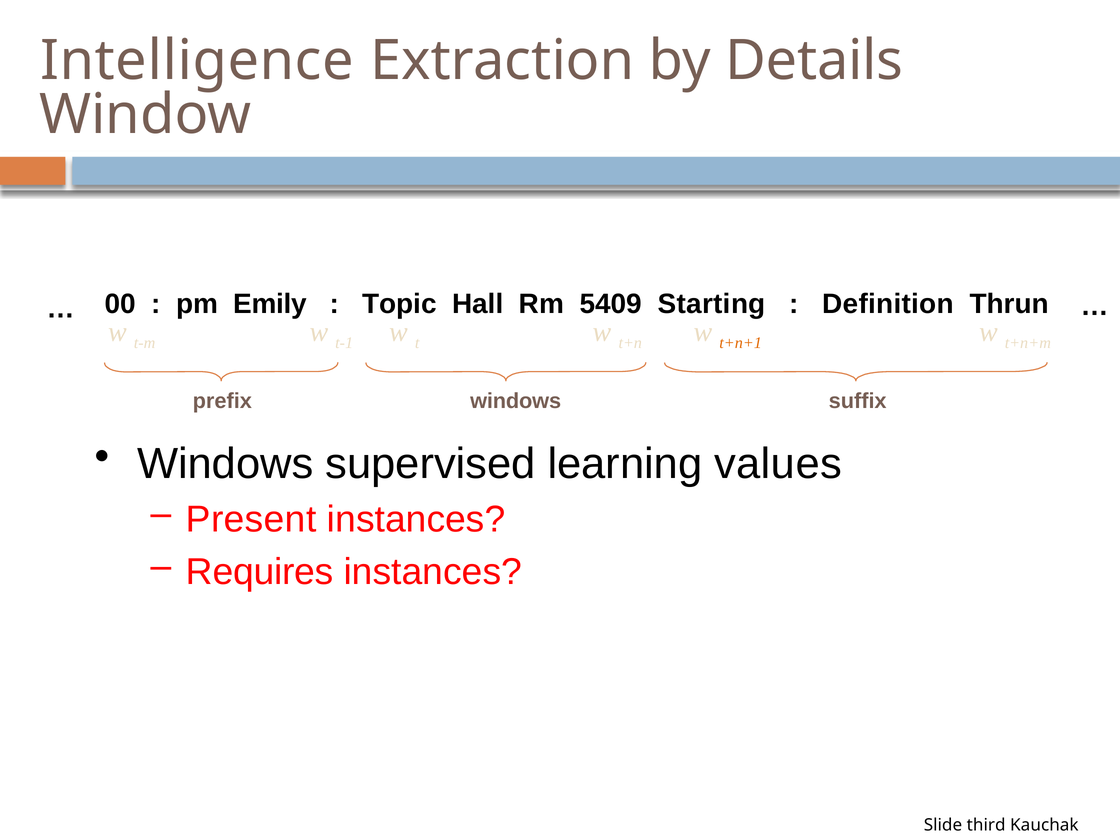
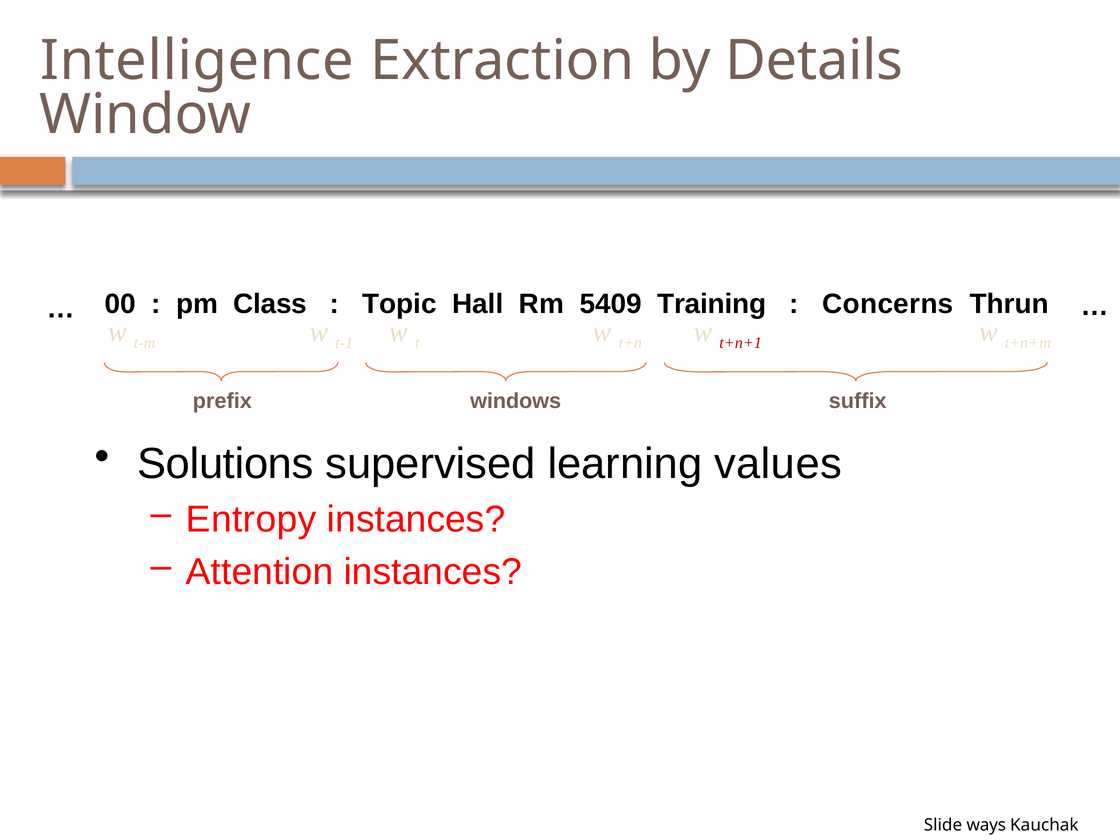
Emily: Emily -> Class (270, 304)
Starting: Starting -> Training (712, 304)
Definition: Definition -> Concerns (888, 304)
t+n+1 colour: orange -> red (741, 343)
Windows: Windows -> Solutions (225, 464)
Present: Present -> Entropy (251, 520)
Requires: Requires -> Attention (260, 572)
third: third -> ways (986, 825)
